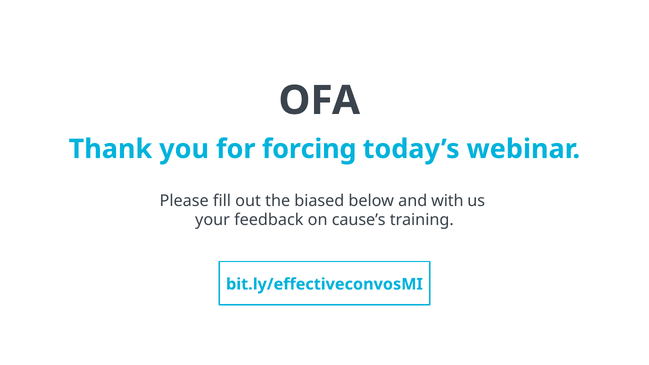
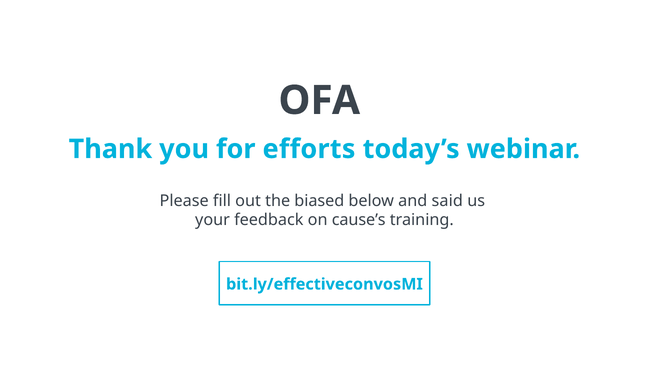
forcing: forcing -> efforts (309, 149)
with: with -> said (447, 201)
